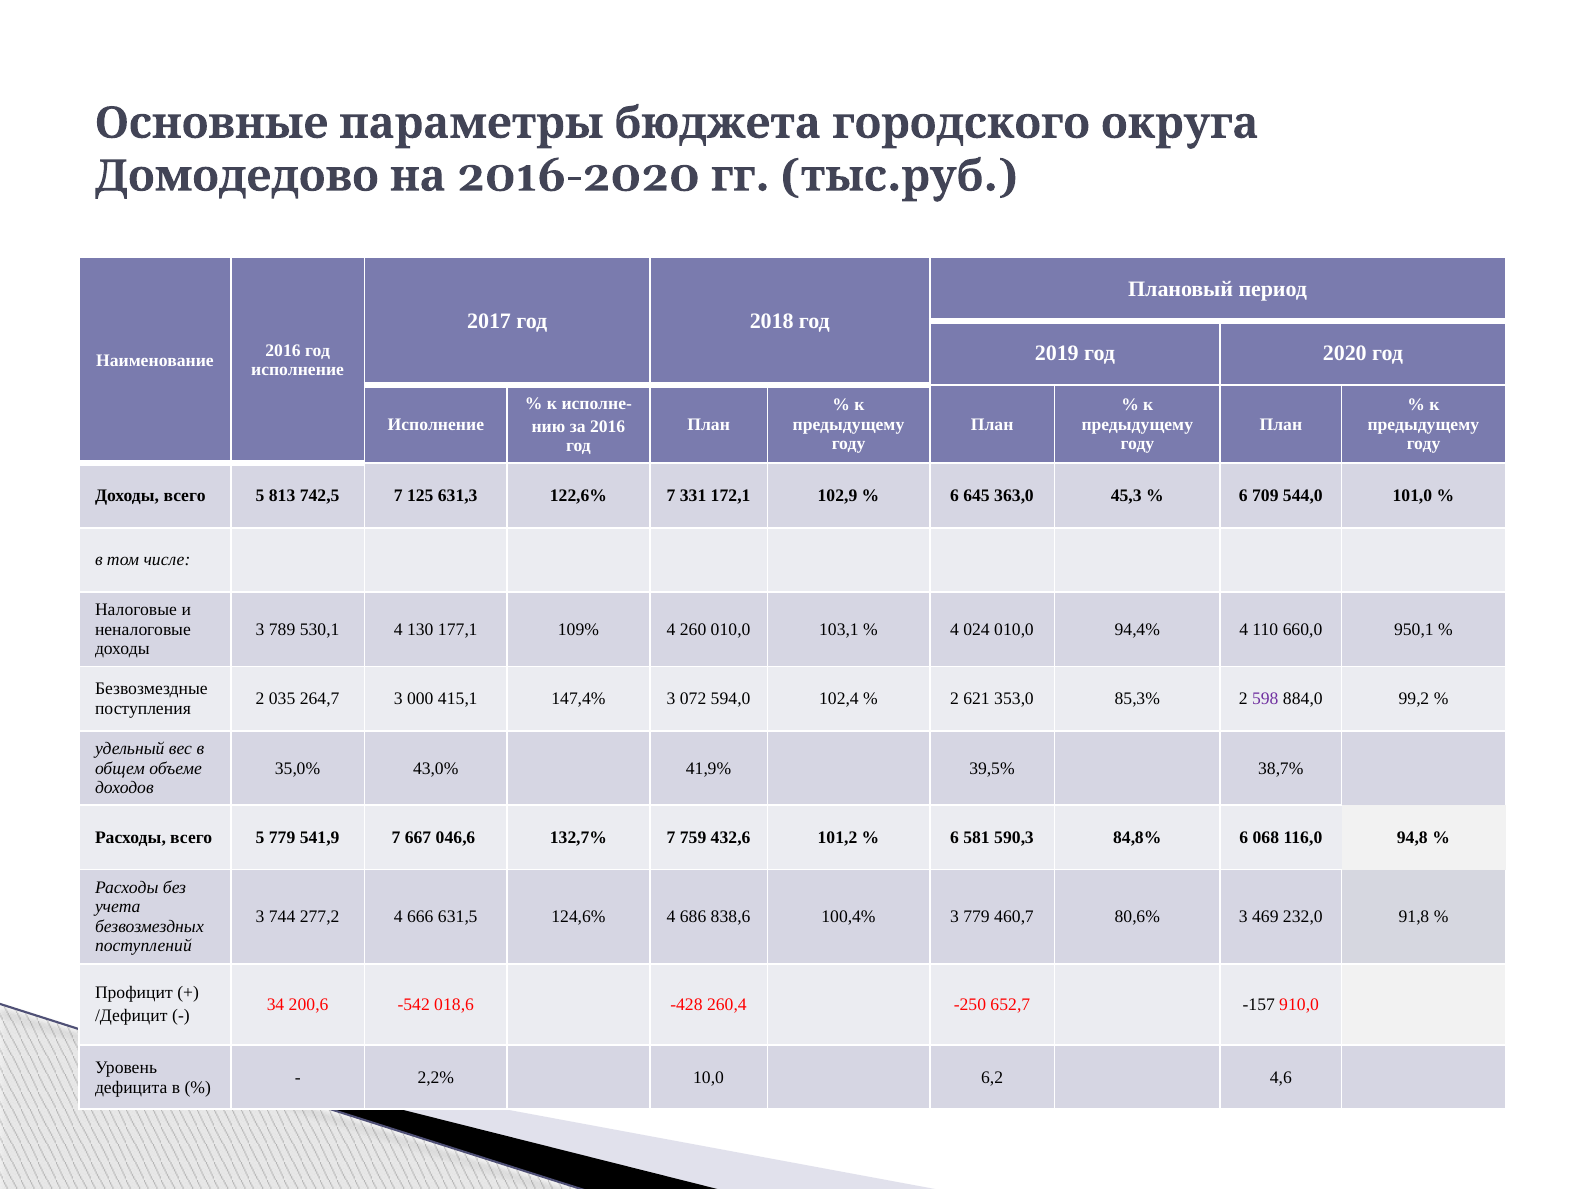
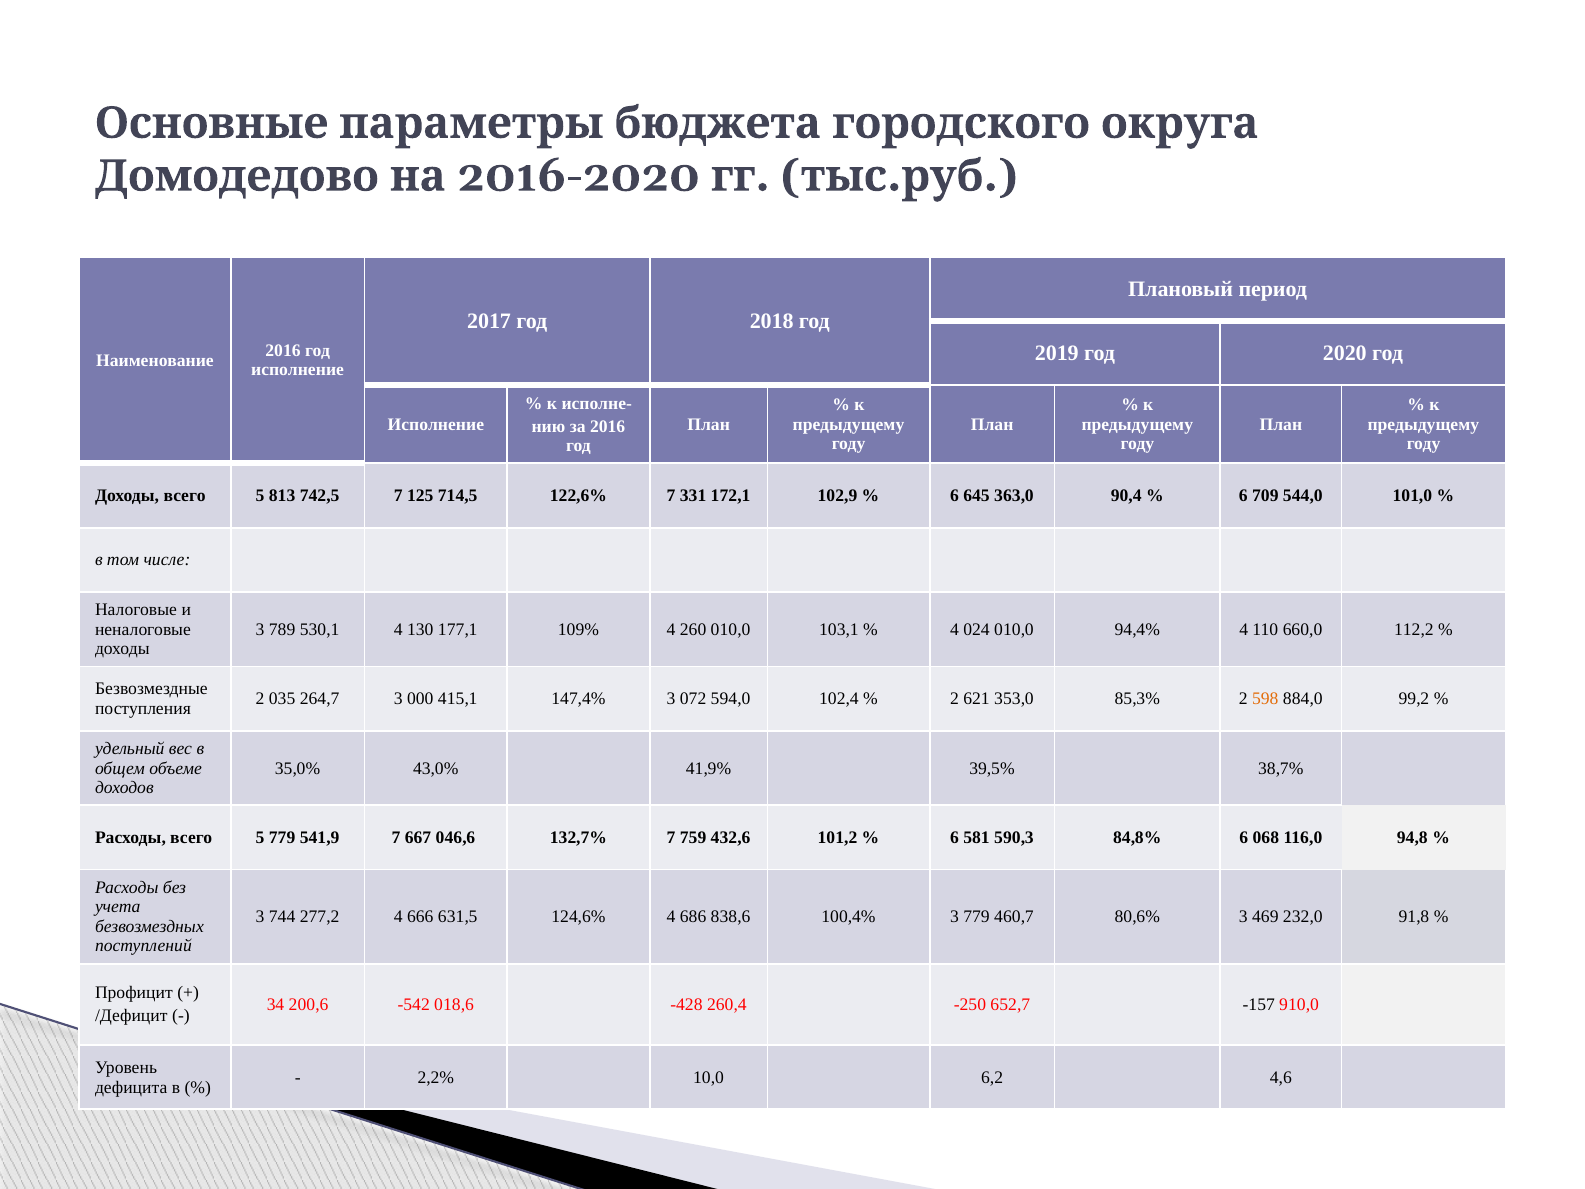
631,3: 631,3 -> 714,5 (458, 496)
45,3: 45,3 -> 90,4 (1126, 496)
950,1: 950,1 -> 112,2 (1414, 629)
598 colour: purple -> orange (1265, 699)
